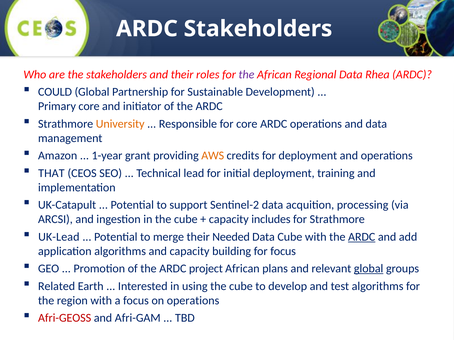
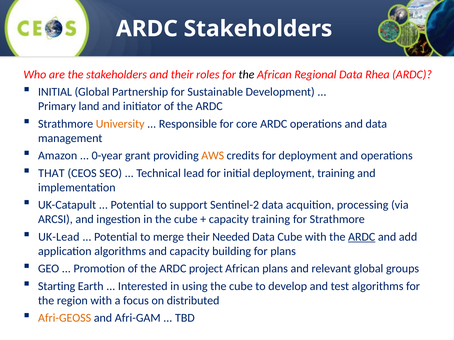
the colour: purple -> black (246, 75)
COULD: COULD -> INITIAL (55, 92)
Primary core: core -> land (89, 106)
1-year: 1-year -> 0-year (107, 156)
capacity includes: includes -> training (271, 220)
for focus: focus -> plans (283, 252)
global underline: present -> none (369, 269)
Related: Related -> Starting (57, 287)
on operations: operations -> distributed (193, 301)
Afri-GEOSS colour: red -> orange (65, 318)
